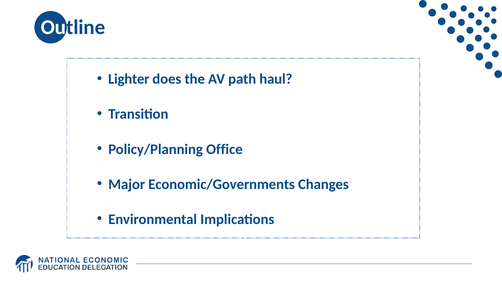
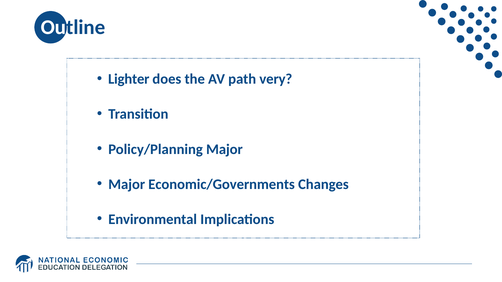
haul: haul -> very (276, 79)
Policy/Planning Office: Office -> Major (224, 149)
